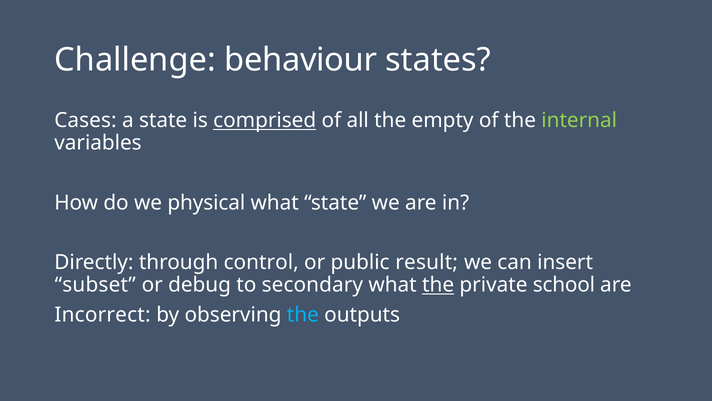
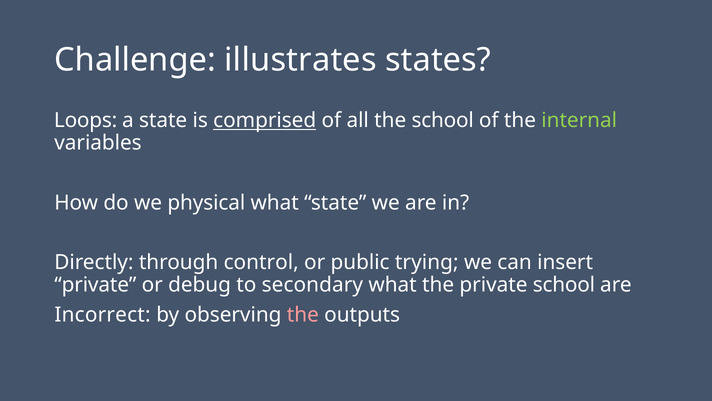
behaviour: behaviour -> illustrates (301, 60)
Cases: Cases -> Loops (86, 120)
the empty: empty -> school (443, 120)
result: result -> trying (427, 262)
subset: subset -> private (95, 285)
the underline: present -> none (438, 285)
the colour: light blue -> pink (303, 315)
